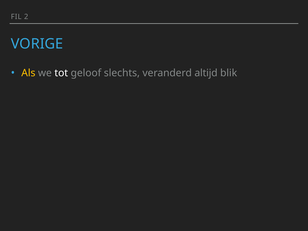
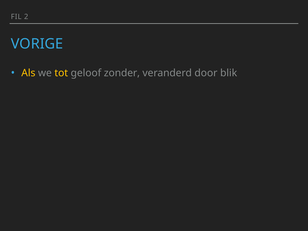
tot colour: white -> yellow (61, 73)
slechts: slechts -> zonder (122, 73)
altijd: altijd -> door (206, 73)
